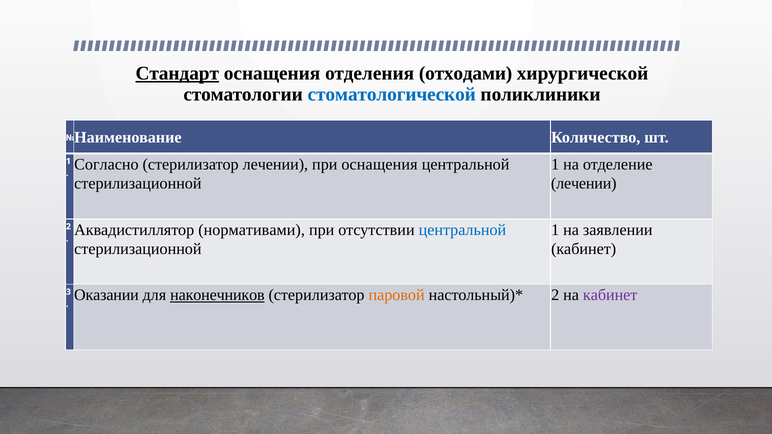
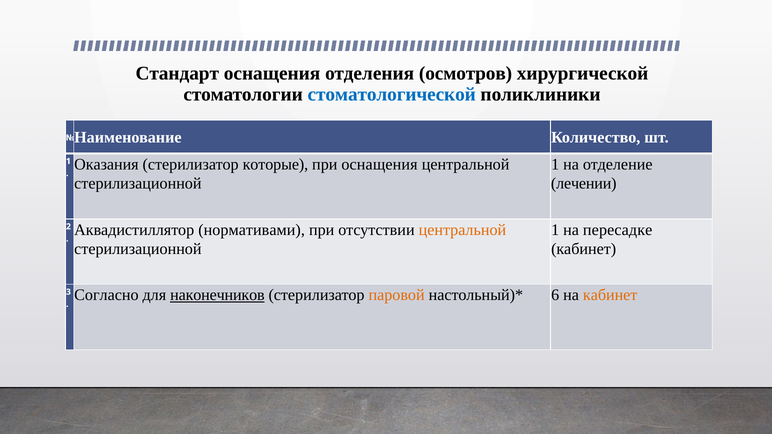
Стандарт underline: present -> none (177, 74)
отходами: отходами -> осмотров (466, 74)
Согласно: Согласно -> Оказания (106, 165)
стерилизатор лечении: лечении -> которые (275, 165)
центральной colour: blue -> orange (462, 230)
заявлении: заявлении -> пересадке (618, 230)
Оказании: Оказании -> Согласно (106, 295)
2: 2 -> 6 (555, 295)
кабинет colour: purple -> orange (610, 295)
